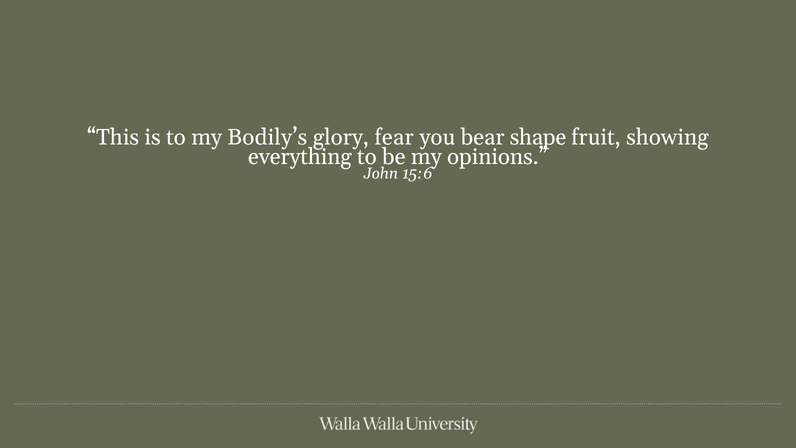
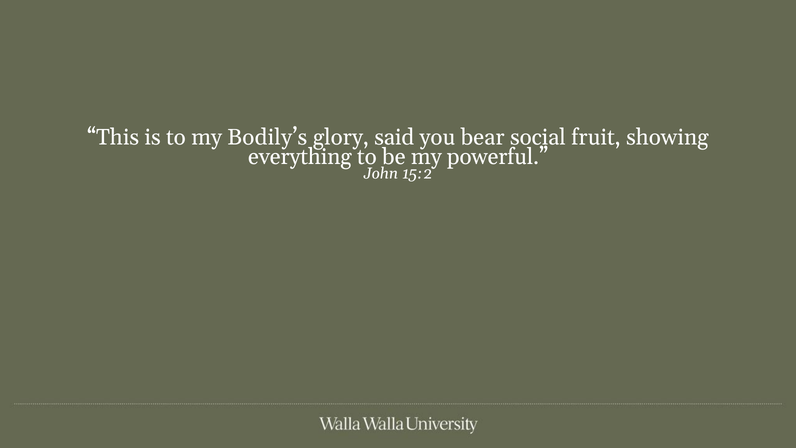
fear: fear -> said (394, 137)
shape: shape -> social (538, 137)
opinions: opinions -> powerful (498, 157)
15:6: 15:6 -> 15:2 (417, 174)
